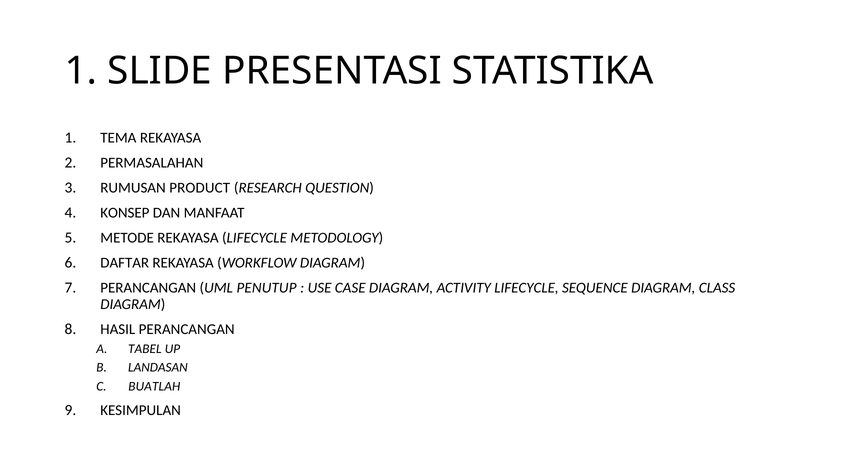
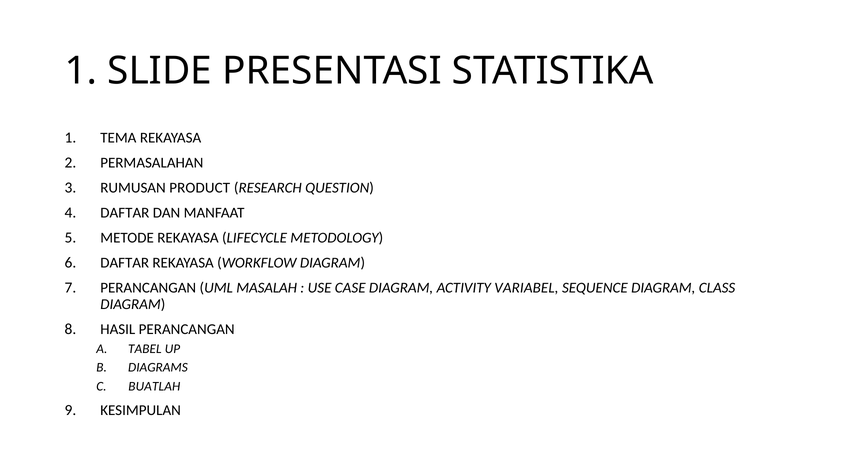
KONSEP: KONSEP -> DAFTAR (125, 213)
PENUTUP: PENUTUP -> MASALAH (267, 288)
ACTIVITY LIFECYCLE: LIFECYCLE -> VARIABEL (526, 288)
LANDASAN: LANDASAN -> DIAGRAMS (158, 368)
